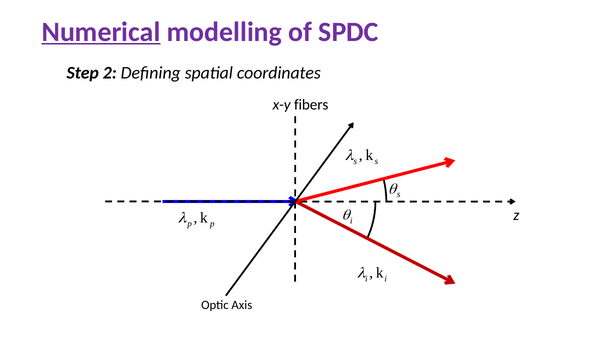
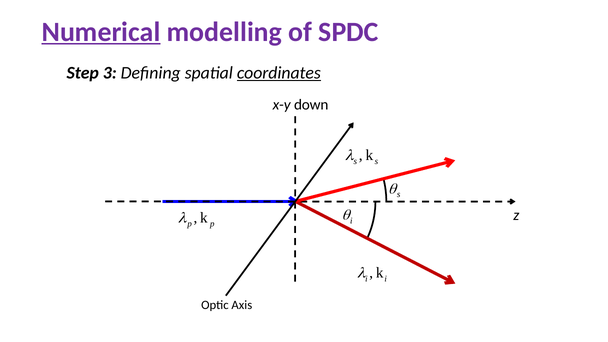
2: 2 -> 3 (110, 73)
coordinates underline: none -> present (279, 73)
fibers: fibers -> down (311, 105)
